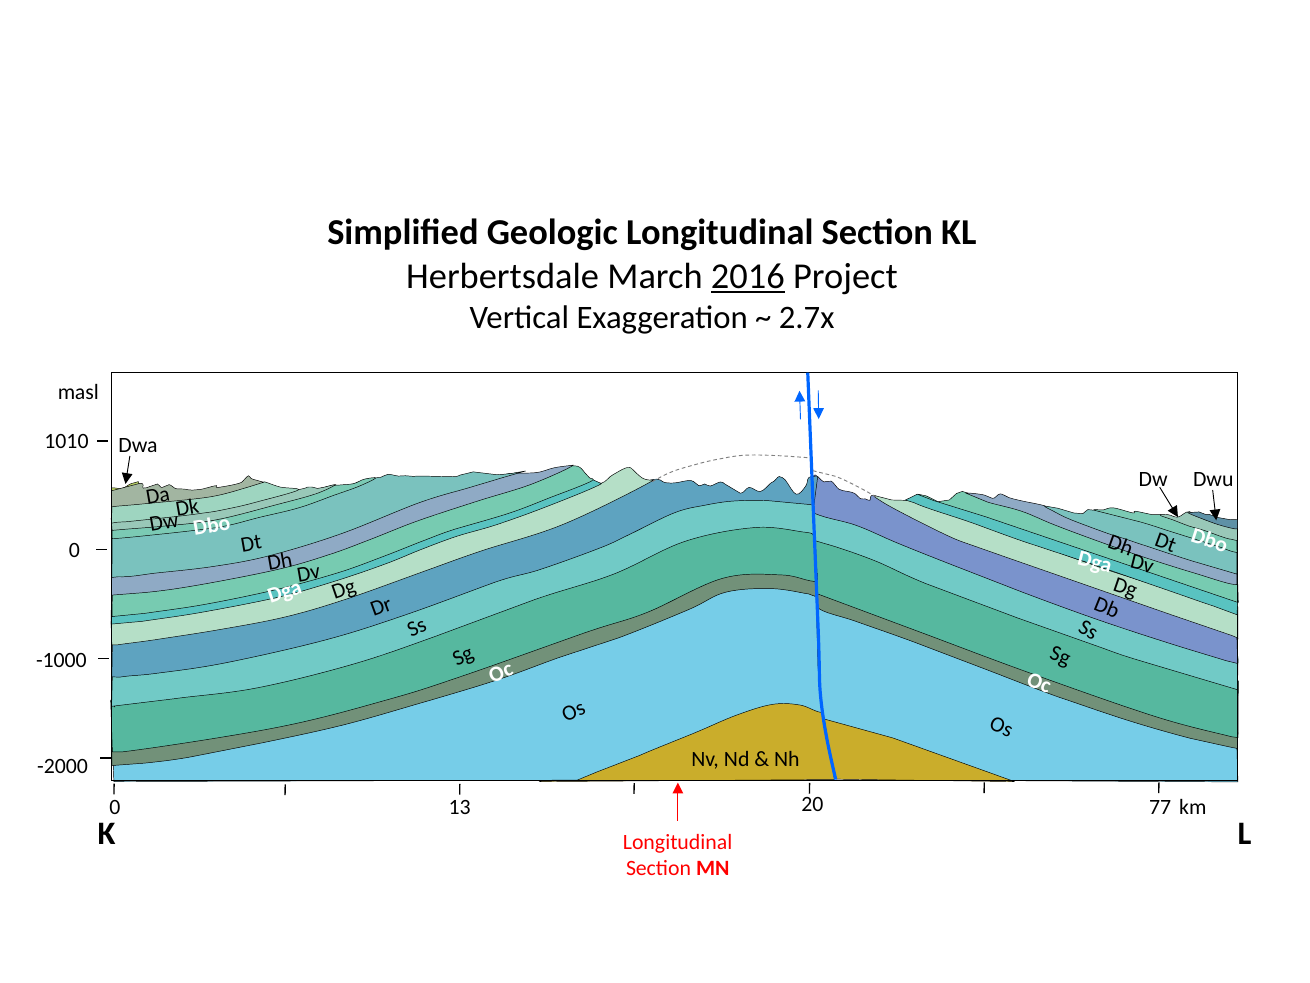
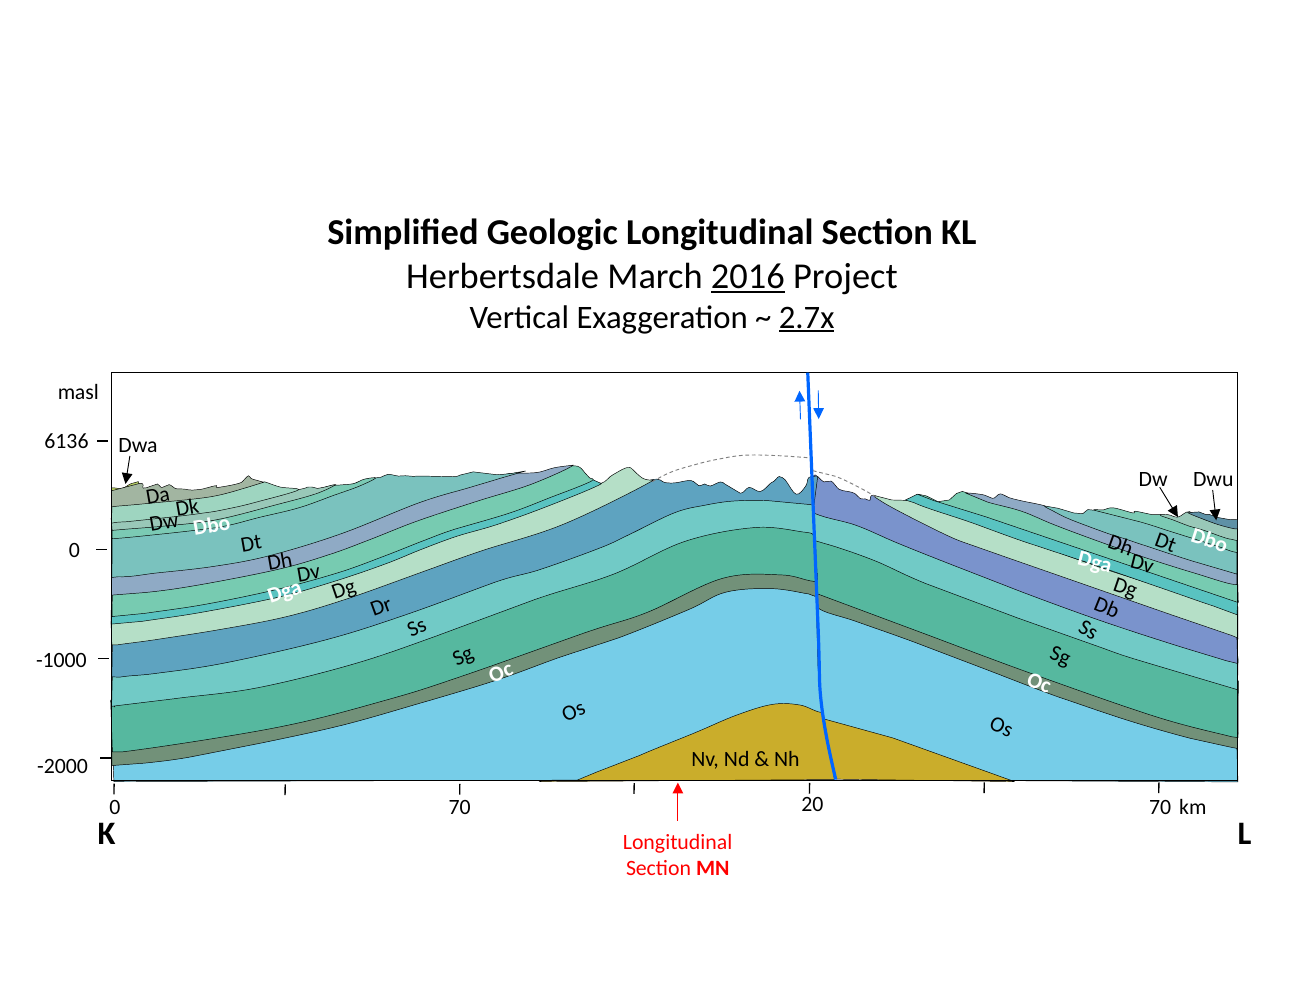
2.7x underline: none -> present (807, 317)
1010: 1010 -> 6136 (66, 441)
0 13: 13 -> 70 (460, 807)
20 77: 77 -> 70 (1160, 807)
